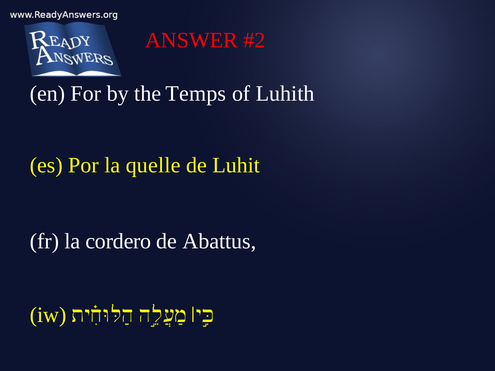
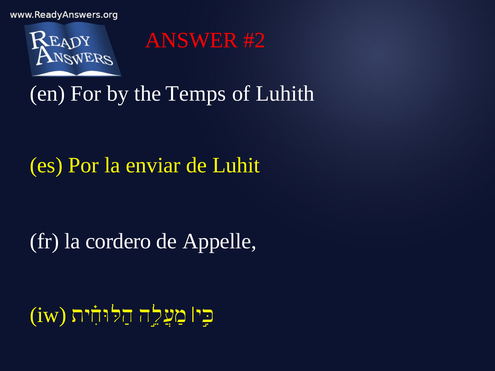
quelle: quelle -> enviar (153, 165)
Abattus: Abattus -> Appelle (219, 242)
